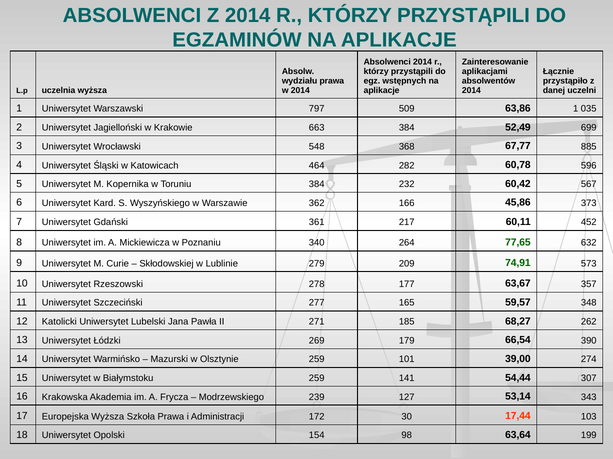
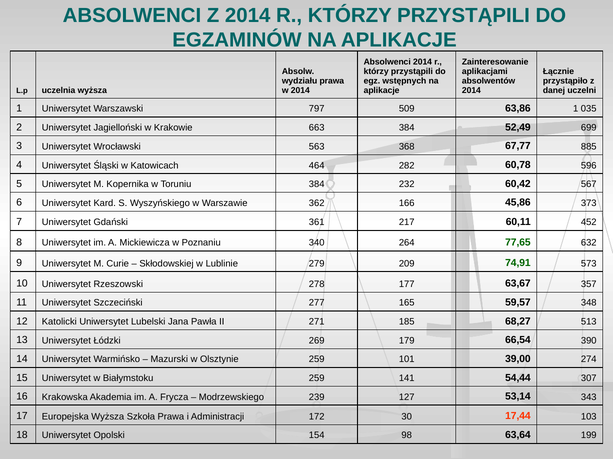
548: 548 -> 563 (317, 147)
262: 262 -> 513 (589, 322)
